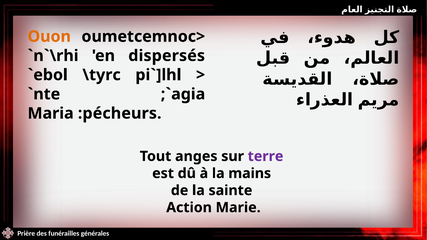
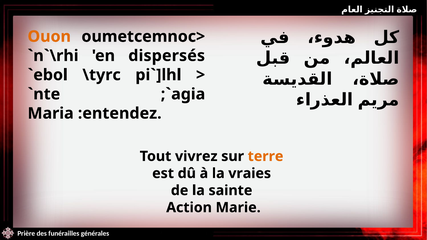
:pécheurs: :pécheurs -> :entendez (120, 113)
anges: anges -> vivrez (196, 156)
terre colour: purple -> orange (266, 156)
mains: mains -> vraies (250, 173)
